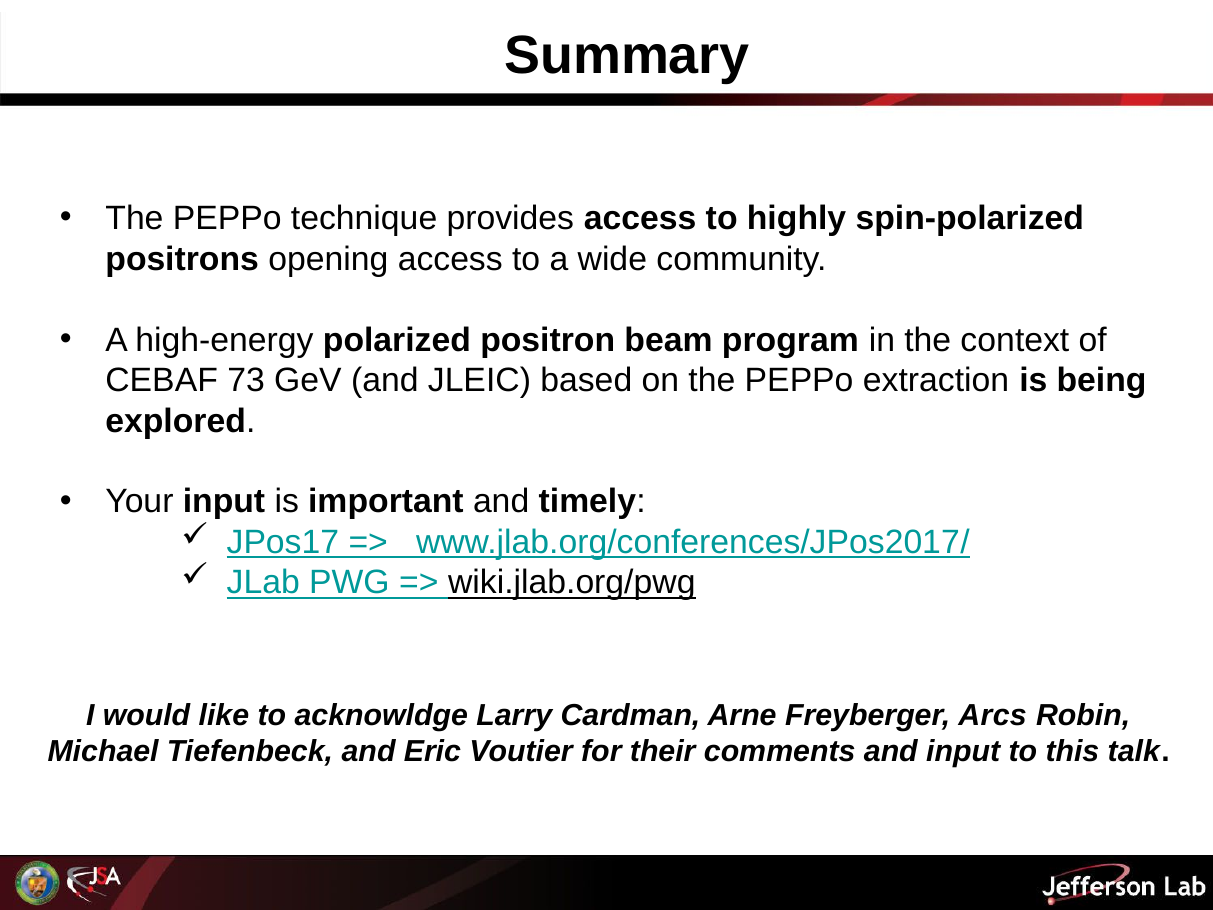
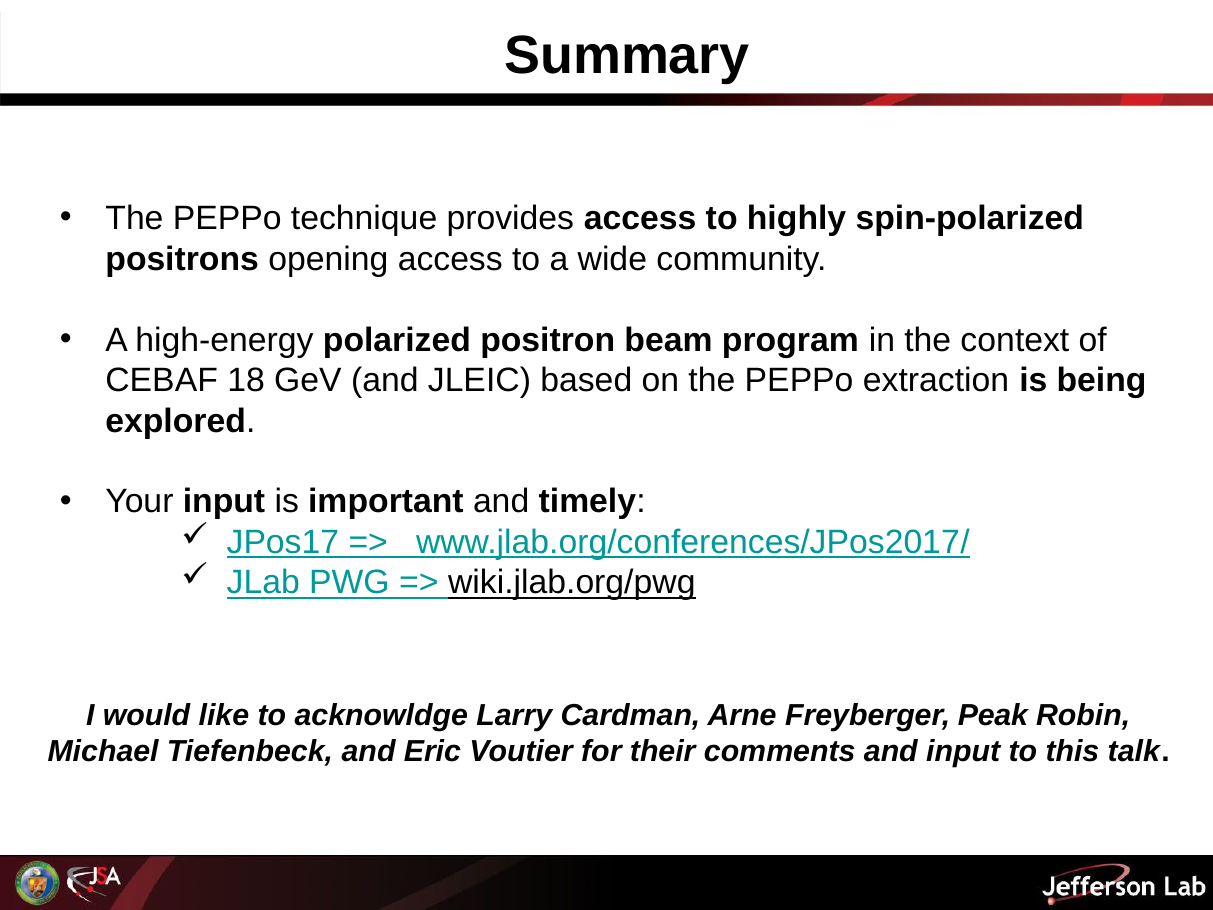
73: 73 -> 18 (246, 380)
Arcs: Arcs -> Peak (993, 715)
